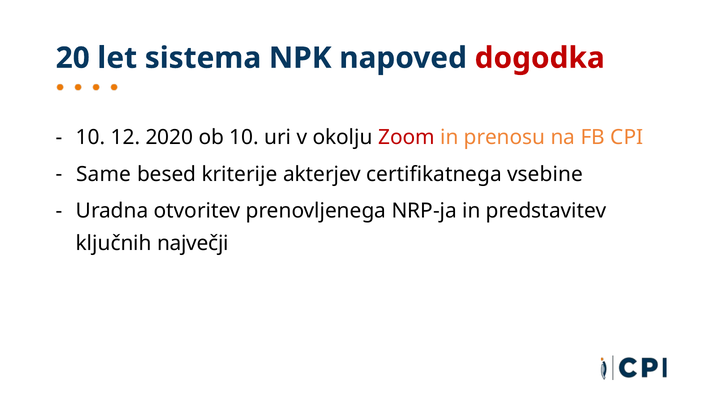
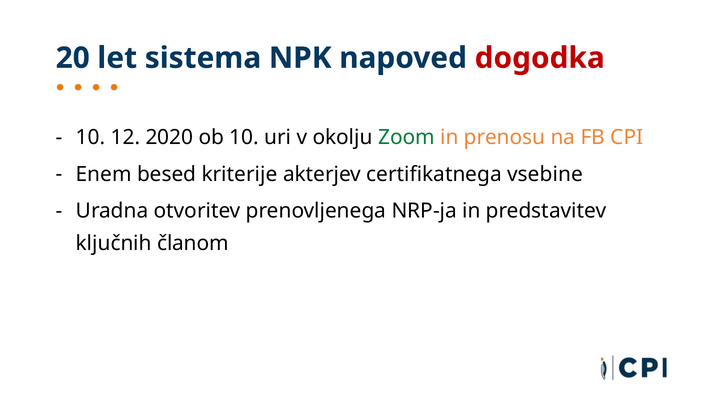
Zoom colour: red -> green (407, 137)
Same: Same -> Enem (104, 174)
največji: največji -> članom (193, 243)
